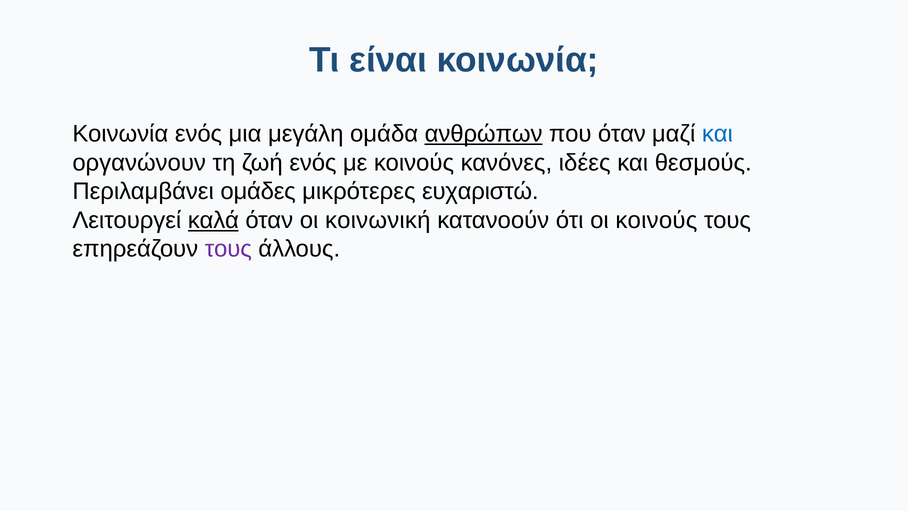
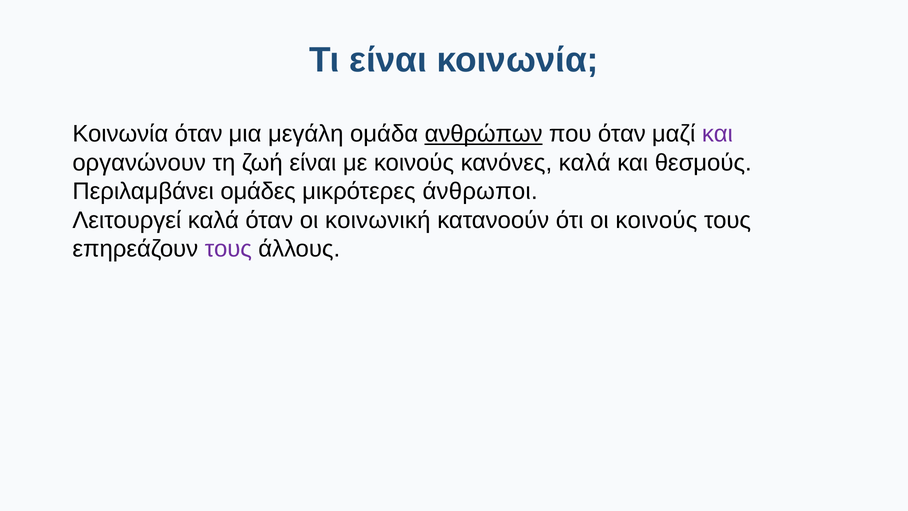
Κοινωνία ενός: ενός -> όταν (199, 134)
και colour: blue -> purple (717, 134)
ζωή ενός: ενός -> είναι (313, 163)
κανόνες ιδέες: ιδέες -> καλά (585, 163)
ευχαριστώ: ευχαριστώ -> άνθρωποι (480, 191)
καλά underline: present -> none (213, 220)
